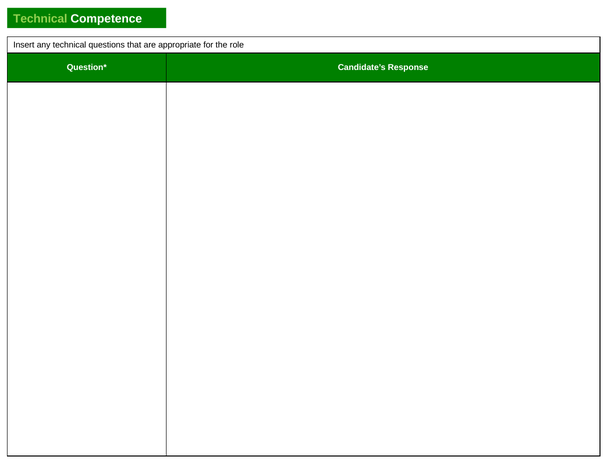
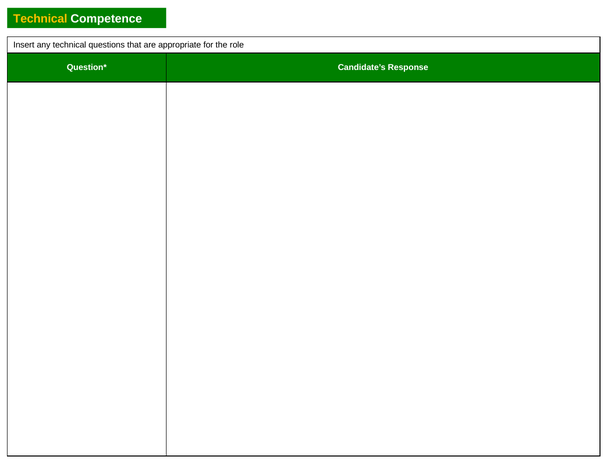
Technical colour: light green -> yellow (40, 19)
